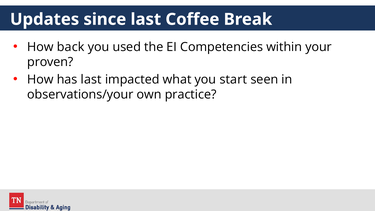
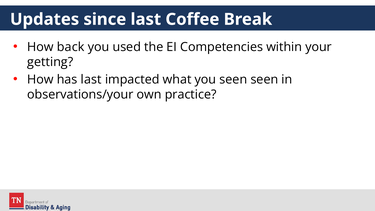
proven: proven -> getting (50, 62)
you start: start -> seen (233, 79)
